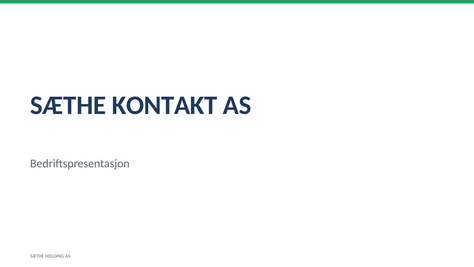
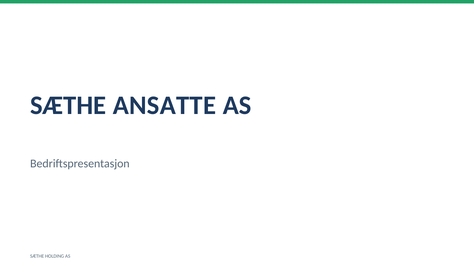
KONTAKT: KONTAKT -> ANSATTE (164, 105)
